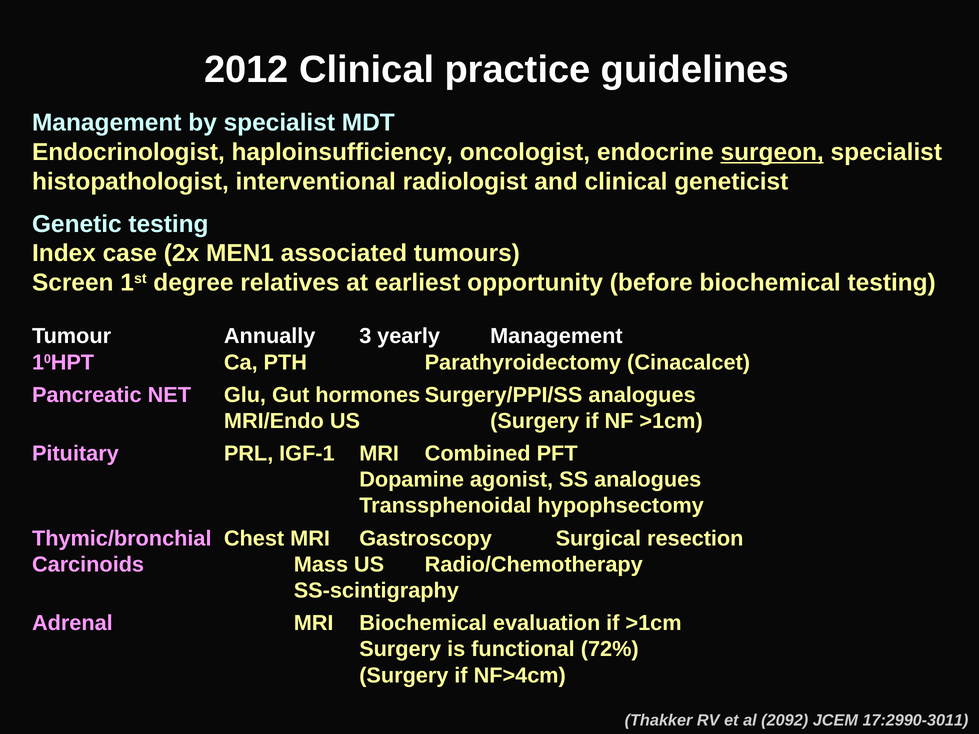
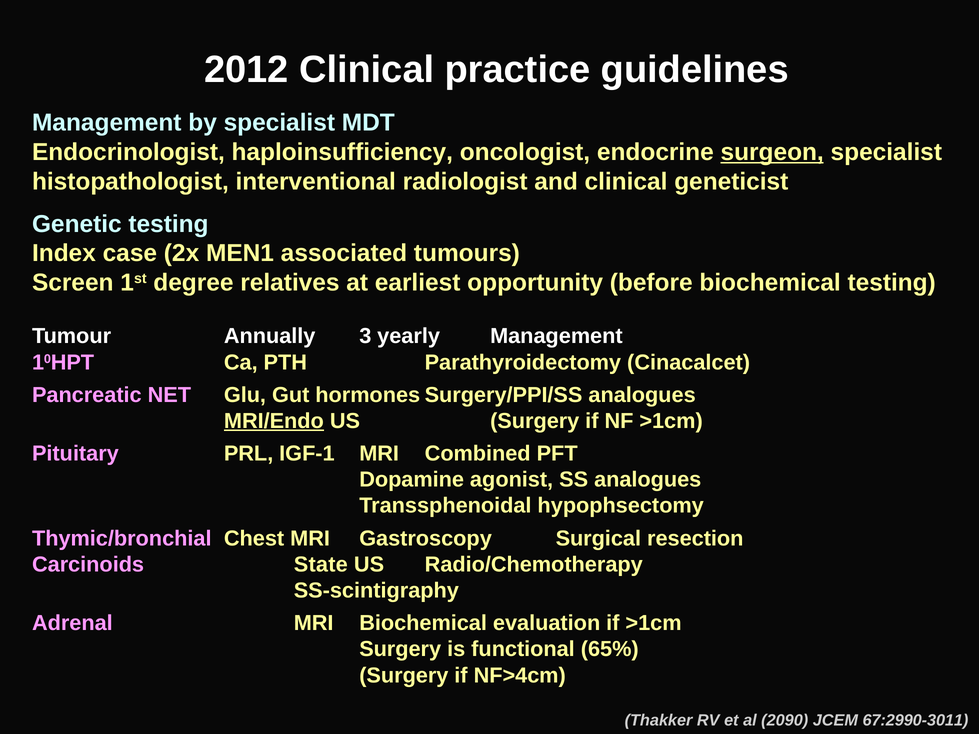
MRI/Endo underline: none -> present (274, 421)
Mass: Mass -> State (321, 565)
72%: 72% -> 65% (610, 649)
2092: 2092 -> 2090 (785, 721)
17:2990-3011: 17:2990-3011 -> 67:2990-3011 (915, 721)
